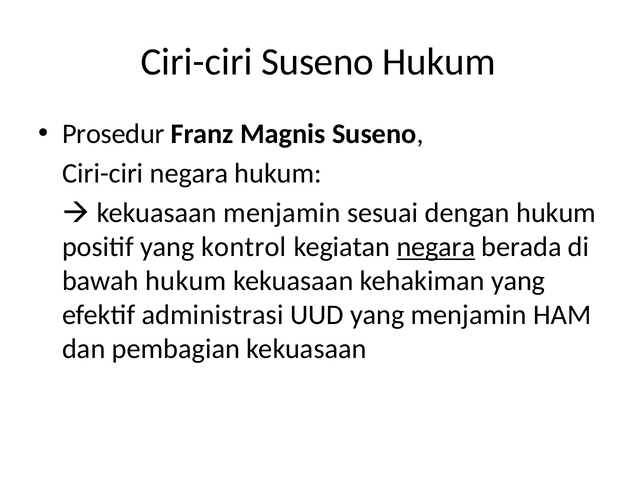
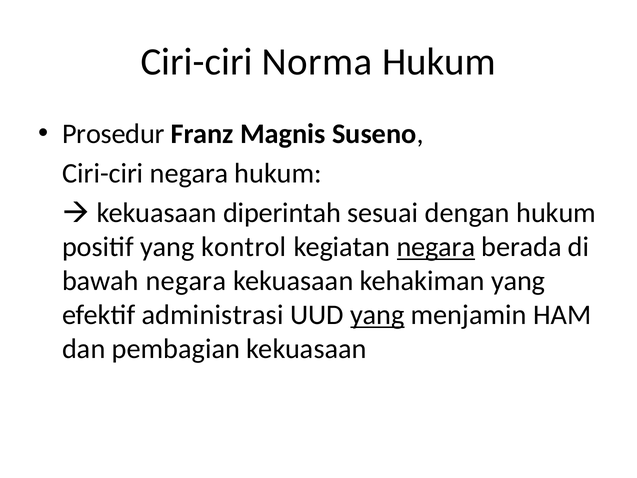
Ciri-ciri Suseno: Suseno -> Norma (317, 62)
kekuasaan menjamin: menjamin -> diperintah (282, 213)
bawah hukum: hukum -> negara (186, 281)
yang underline: none -> present (377, 315)
